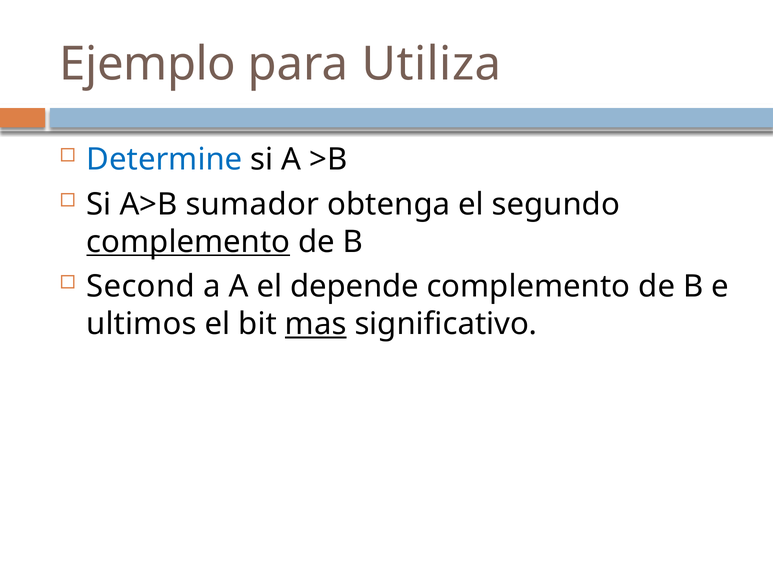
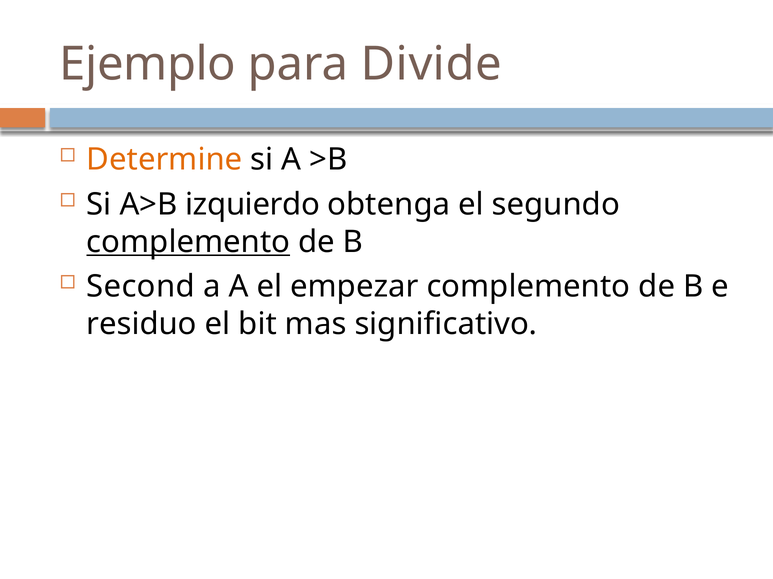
Utiliza: Utiliza -> Divide (431, 64)
Determine colour: blue -> orange (164, 160)
sumador: sumador -> izquierdo (253, 205)
depende: depende -> empezar (354, 287)
ultimos: ultimos -> residuo (142, 324)
mas underline: present -> none (316, 324)
